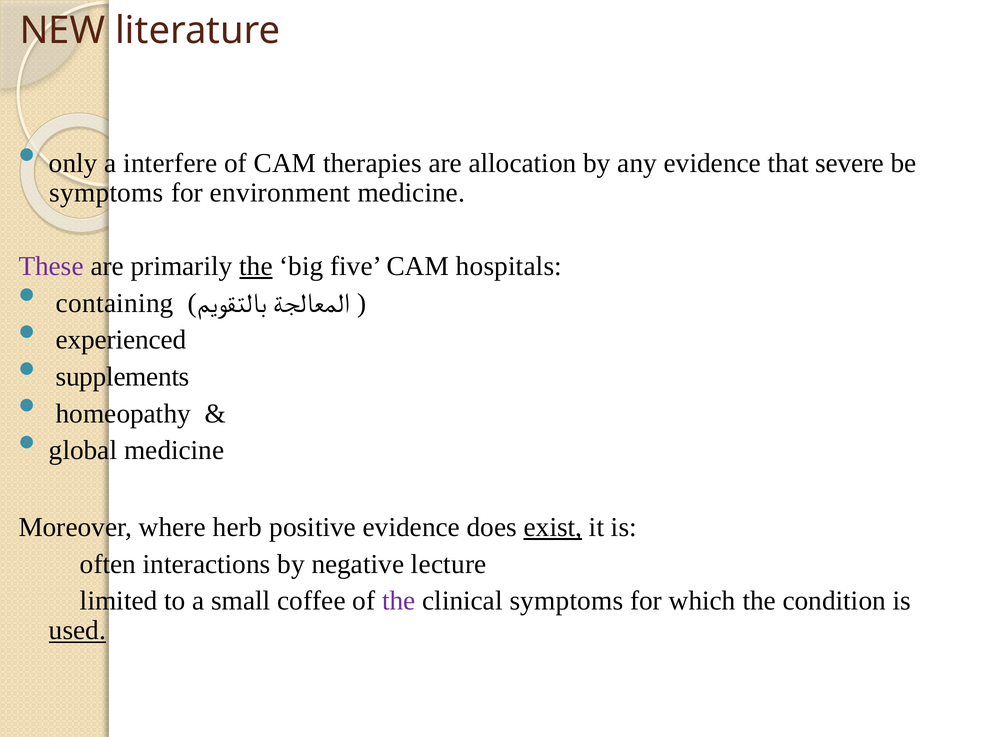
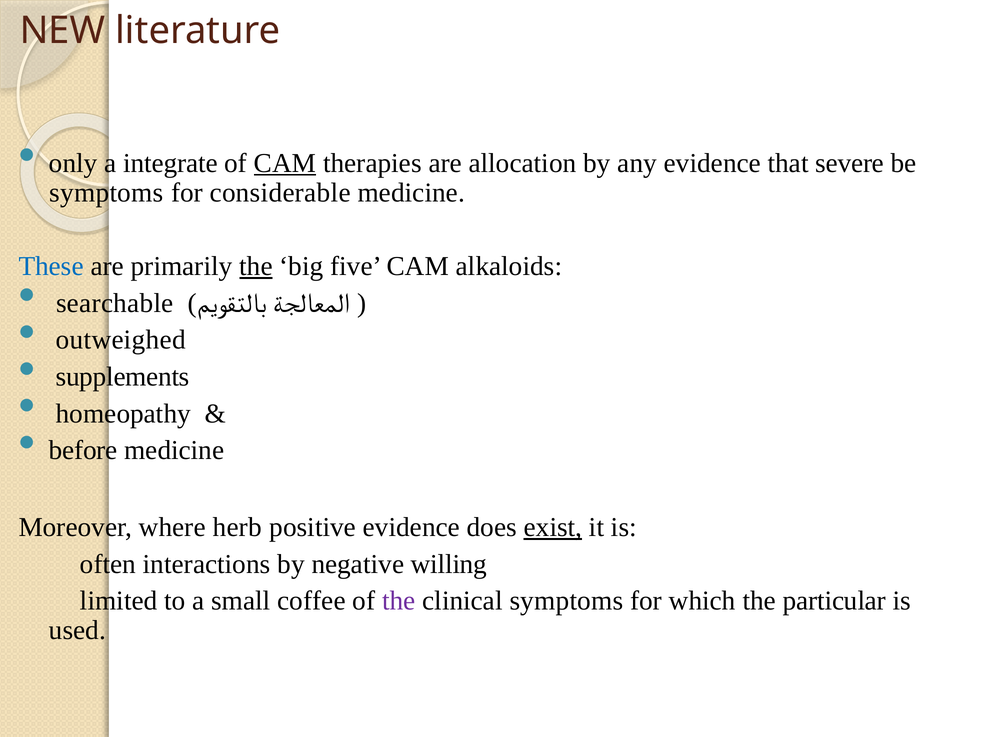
interfere: interfere -> integrate (170, 163)
CAM underline: none -> present (285, 163)
environment: environment -> considerable (280, 193)
These colour: purple -> blue (51, 266)
hospitals: hospitals -> alkaloids (509, 266)
containing: containing -> searchable (115, 303)
experienced: experienced -> outweighed (121, 340)
global: global -> before (83, 451)
lecture: lecture -> willing (449, 564)
condition: condition -> particular (834, 601)
used underline: present -> none (77, 631)
